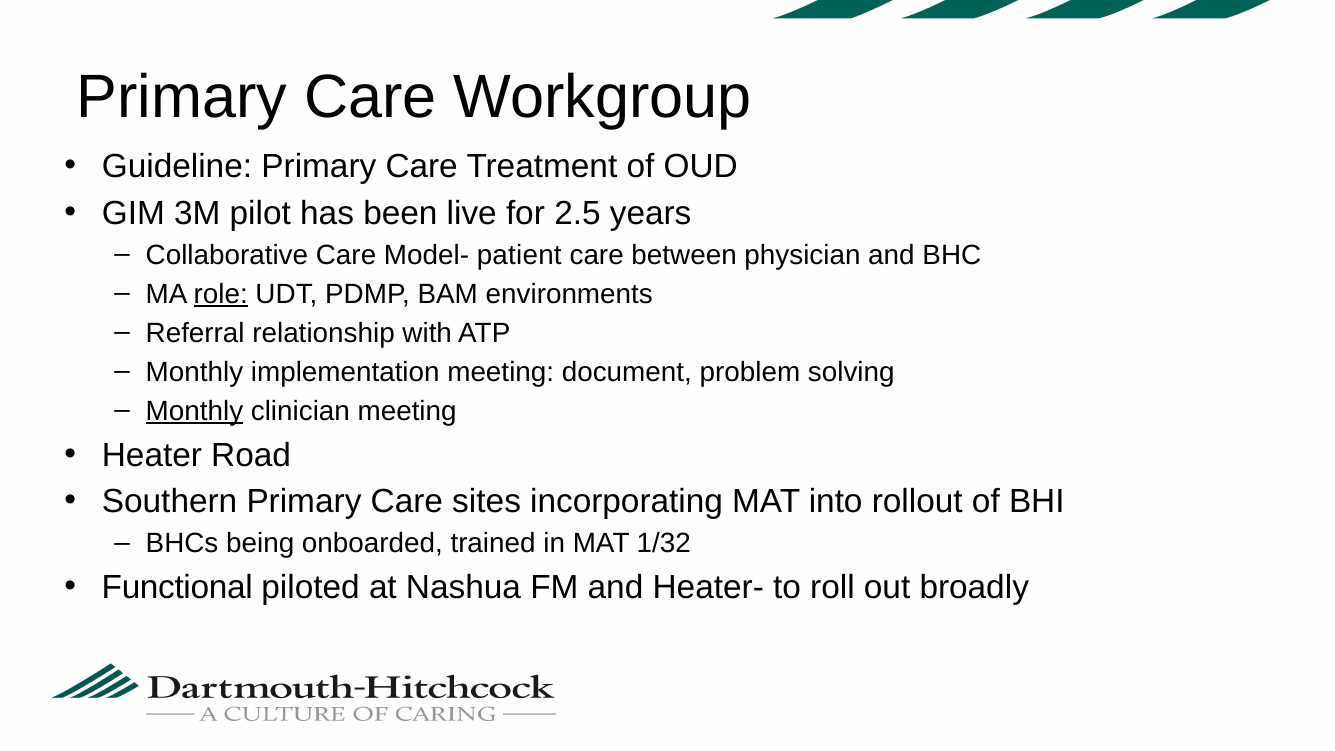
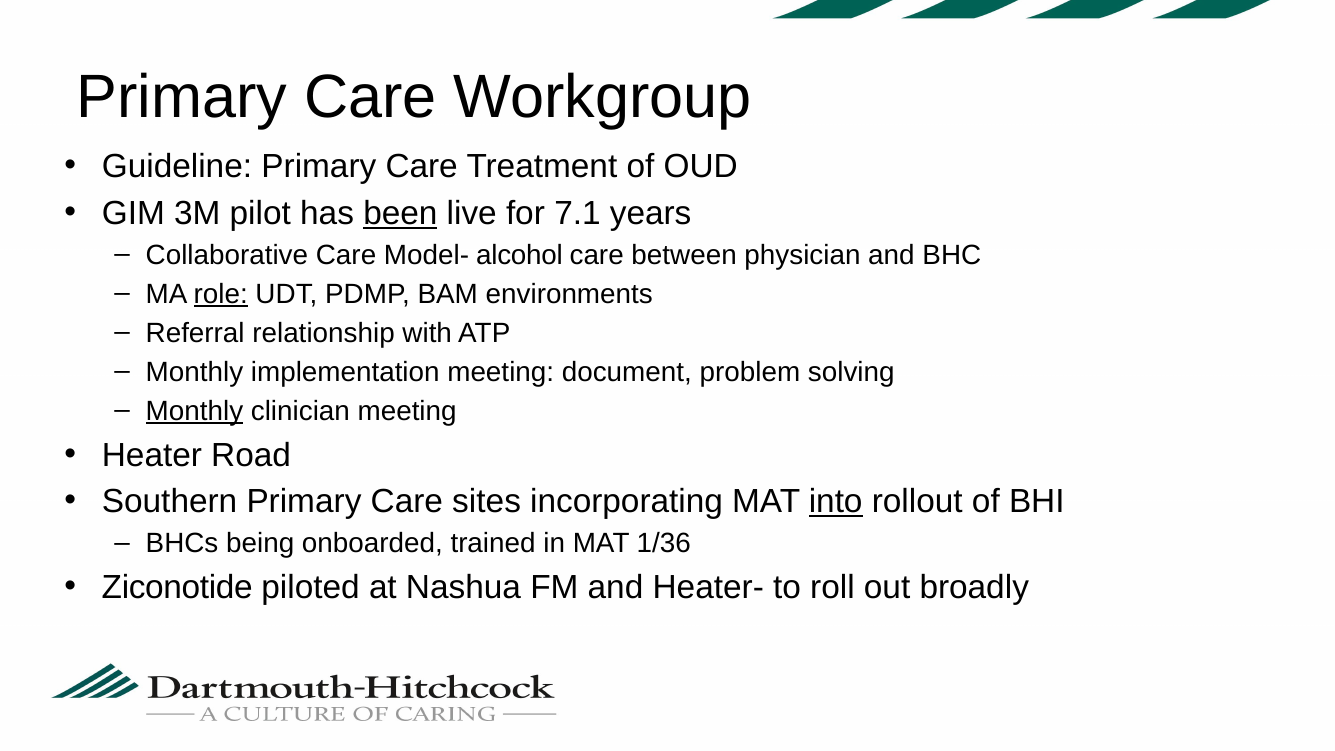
been underline: none -> present (400, 213)
2.5: 2.5 -> 7.1 (577, 213)
patient: patient -> alcohol (519, 255)
into underline: none -> present (836, 502)
1/32: 1/32 -> 1/36 (664, 544)
Functional: Functional -> Ziconotide (177, 587)
